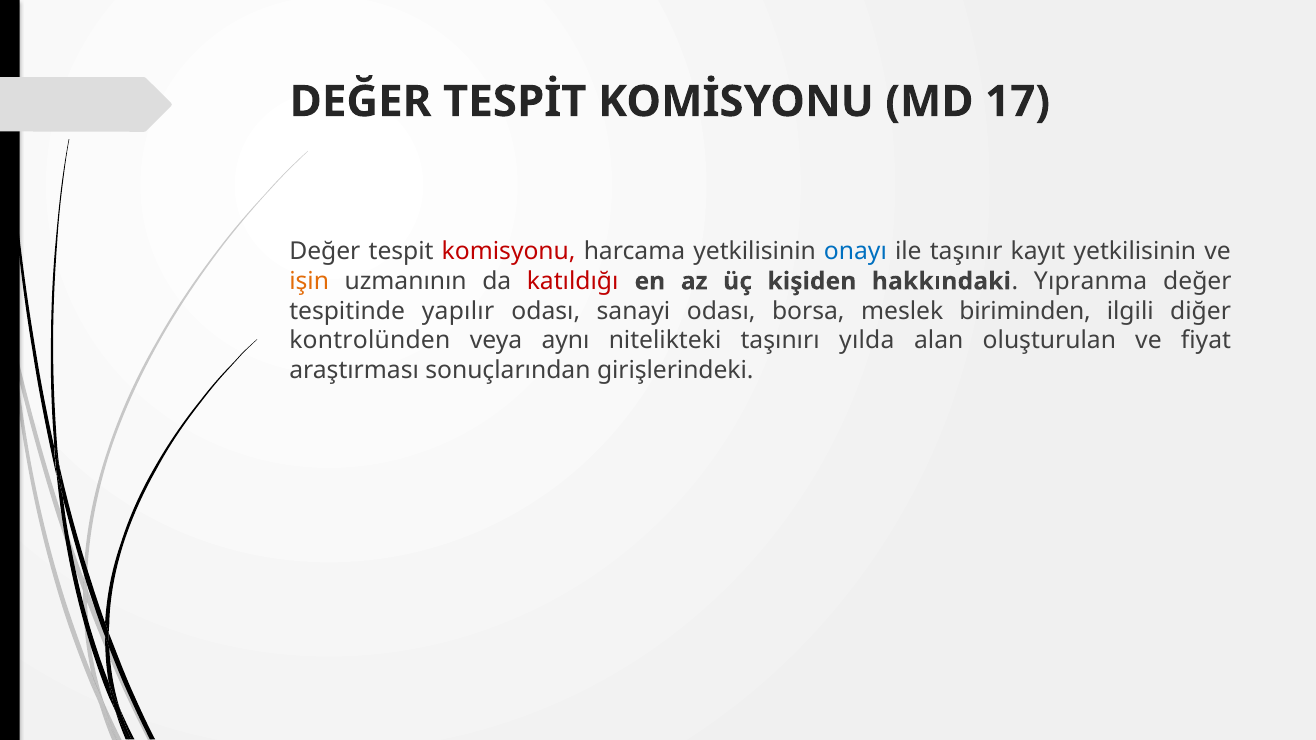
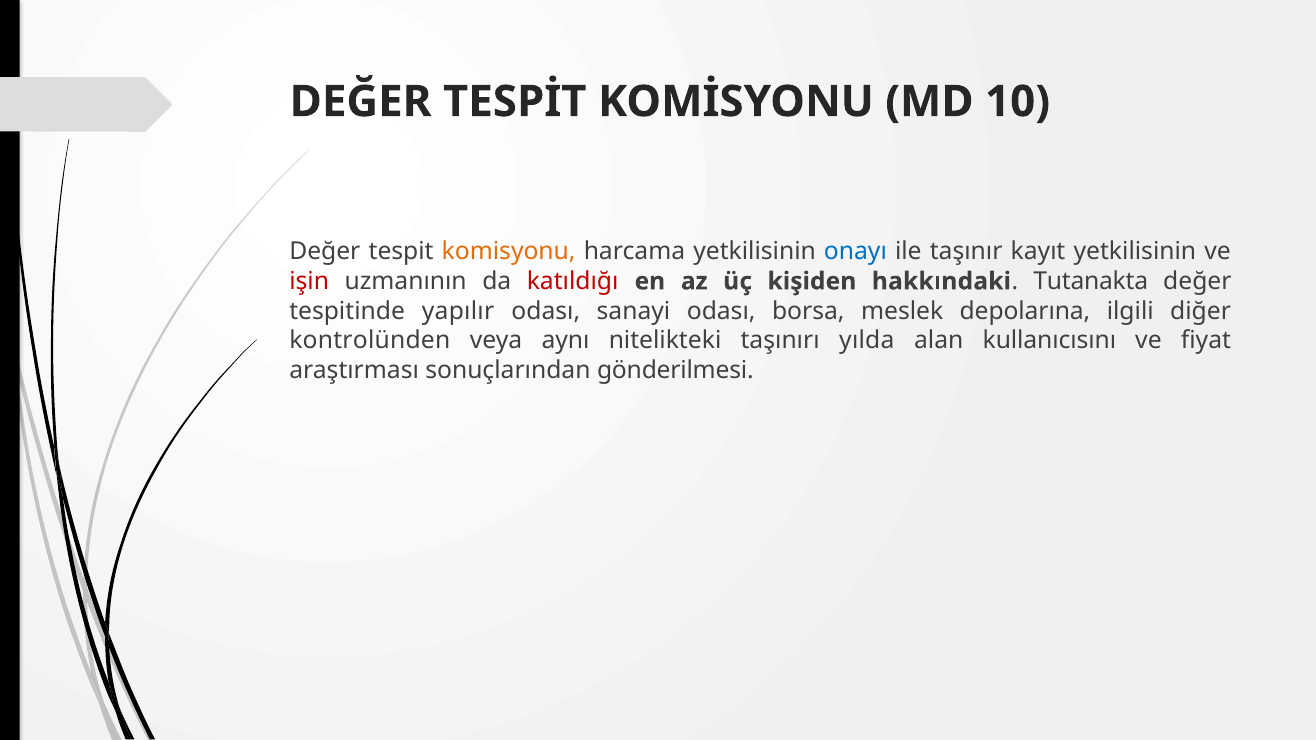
17: 17 -> 10 (1018, 102)
komisyonu colour: red -> orange (509, 252)
işin colour: orange -> red (309, 281)
Yıpranma: Yıpranma -> Tutanakta (1091, 281)
biriminden: biriminden -> depolarına (1025, 311)
oluşturulan: oluşturulan -> kullanıcısını (1049, 341)
girişlerindeki: girişlerindeki -> gönderilmesi (675, 370)
